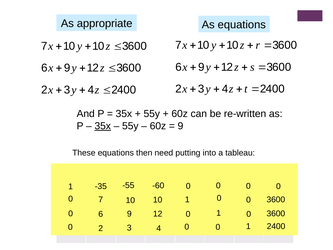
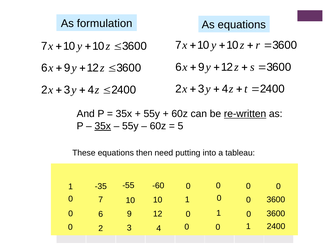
appropriate: appropriate -> formulation (105, 23)
re-written underline: none -> present (245, 114)
9: 9 -> 5 (180, 126)
